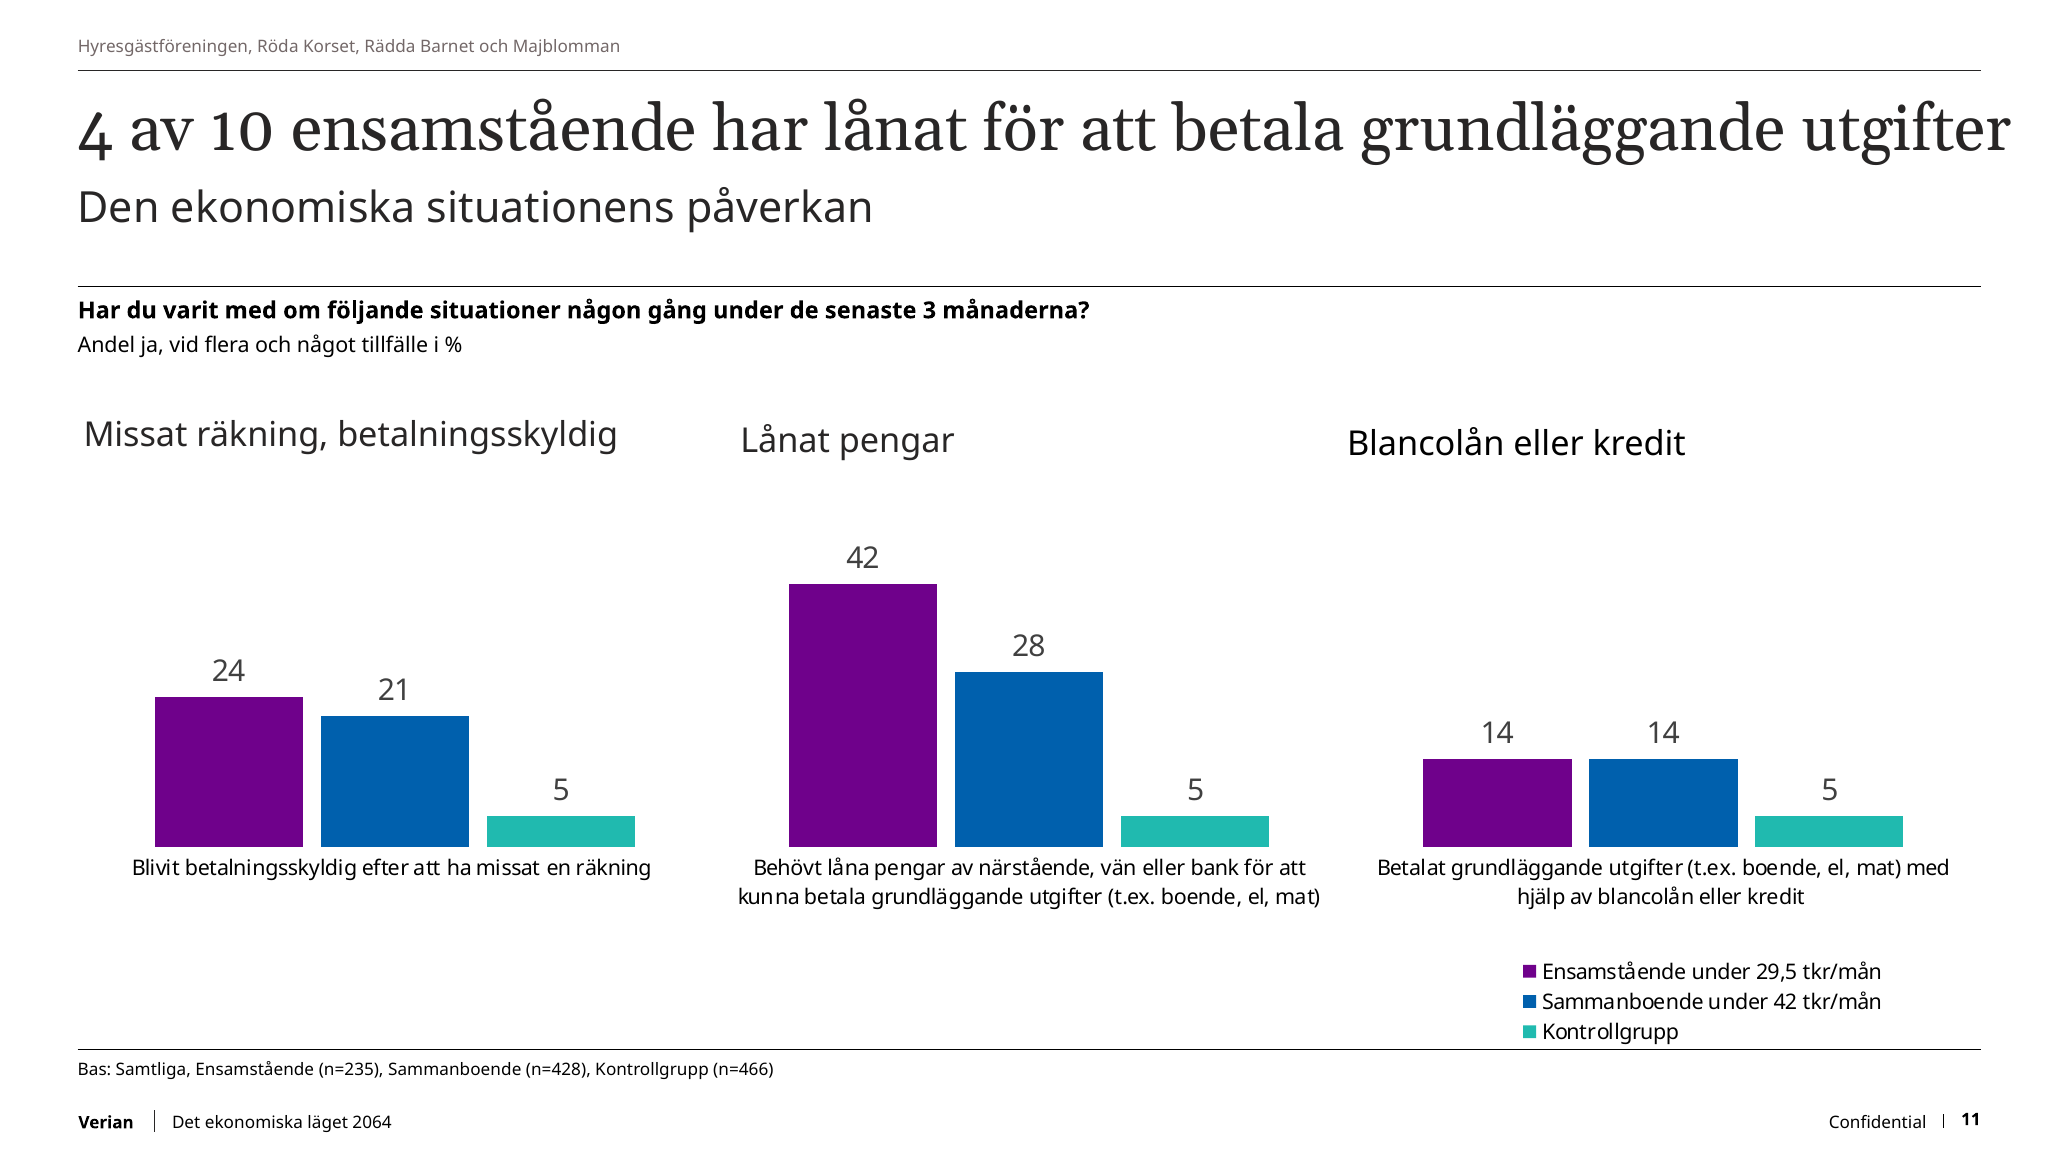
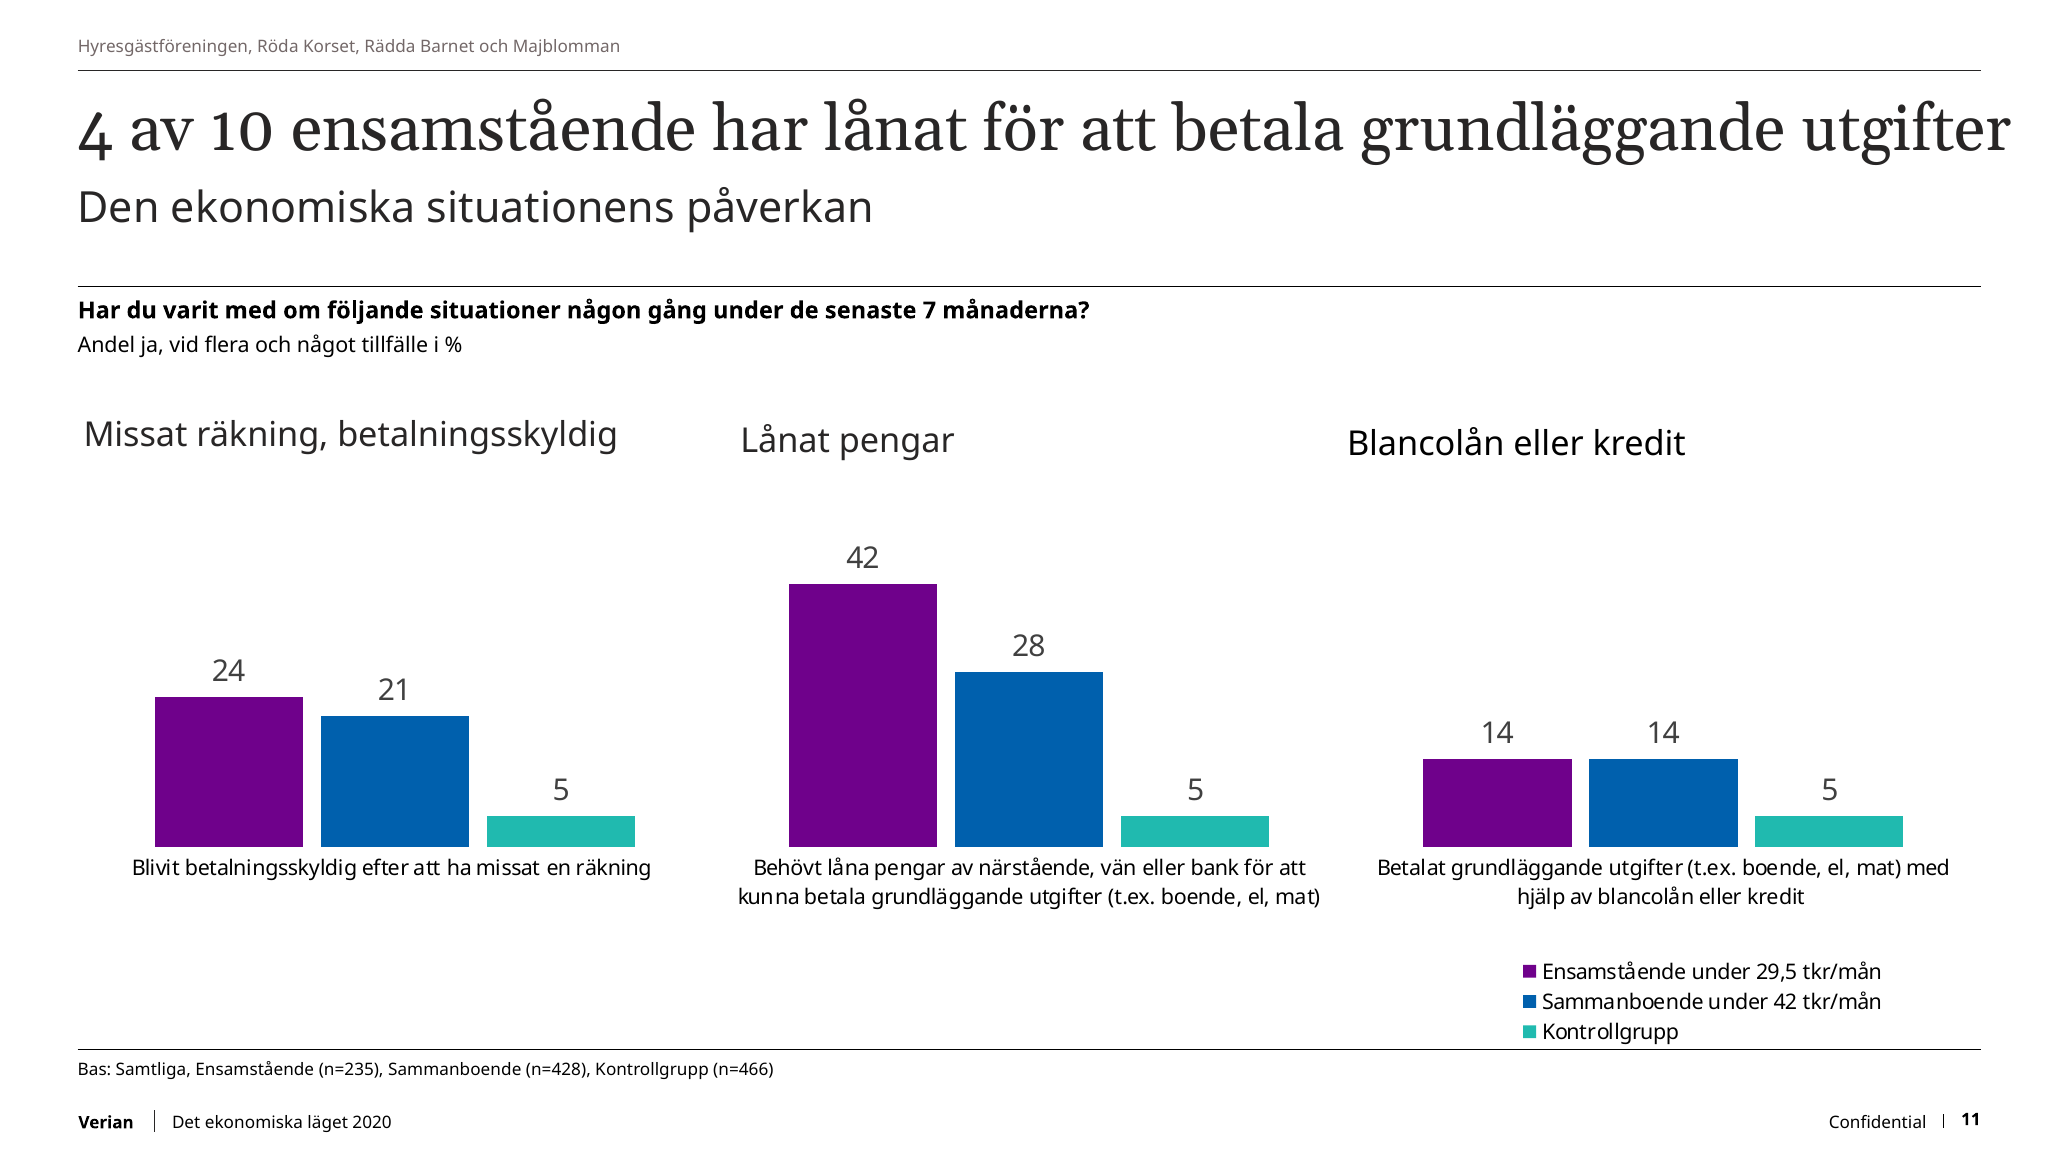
3: 3 -> 7 (929, 311)
2064: 2064 -> 2020 (372, 1123)
